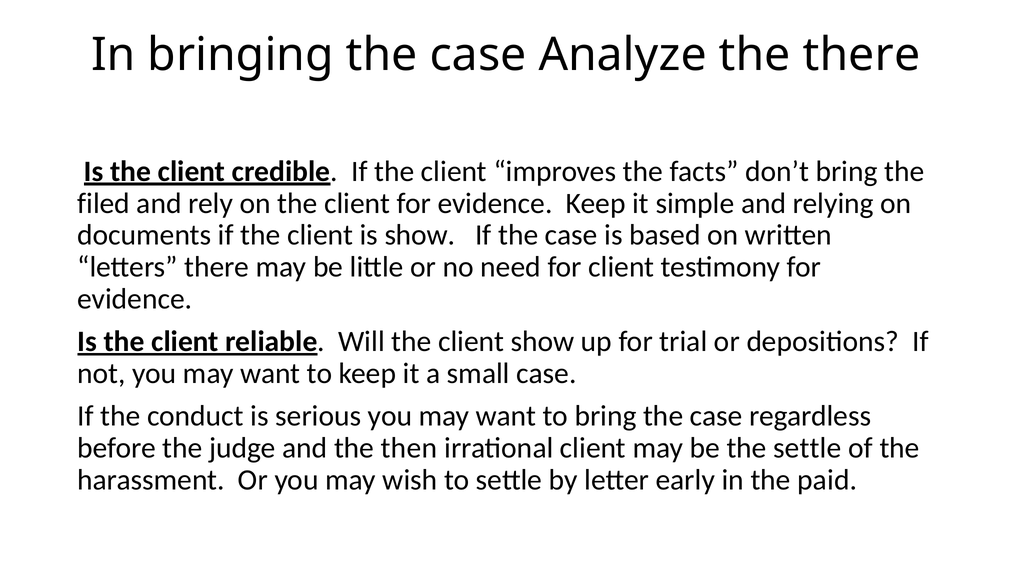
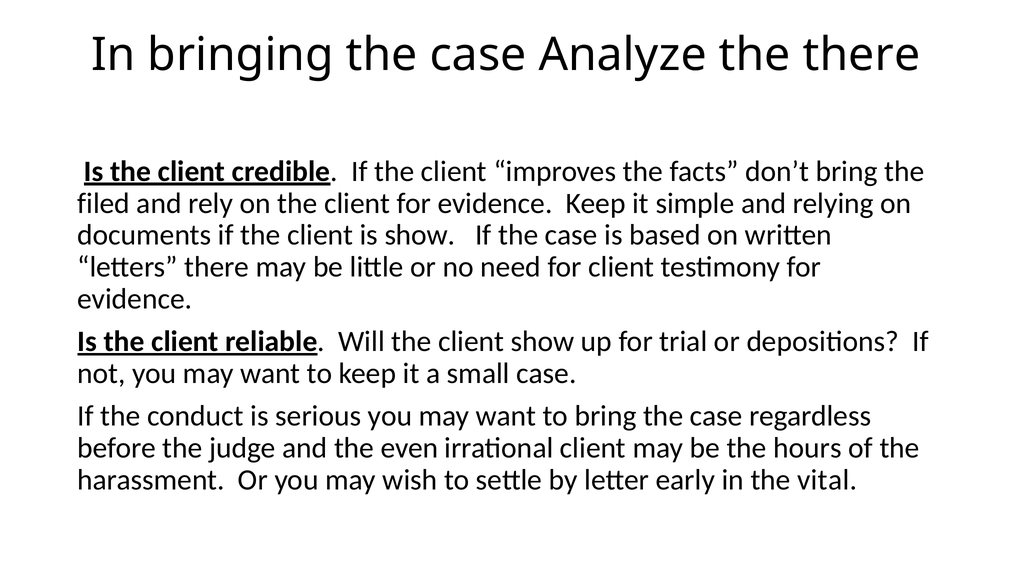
then: then -> even (409, 448)
the settle: settle -> hours (807, 448)
paid: paid -> vital (827, 480)
